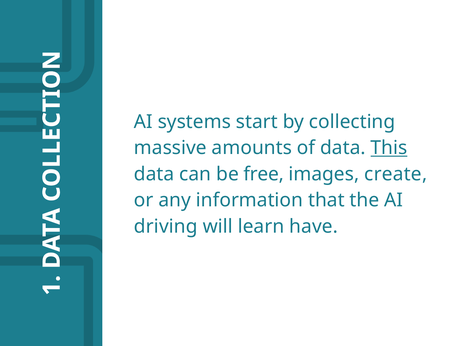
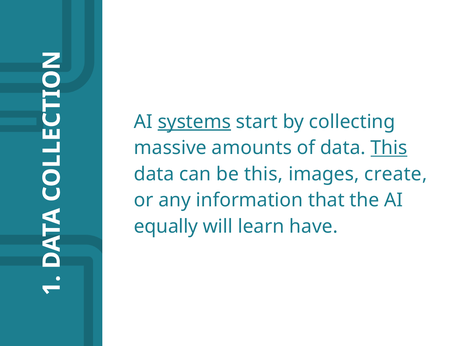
systems underline: none -> present (194, 122)
be free: free -> this (264, 174)
driving: driving -> equally (166, 226)
